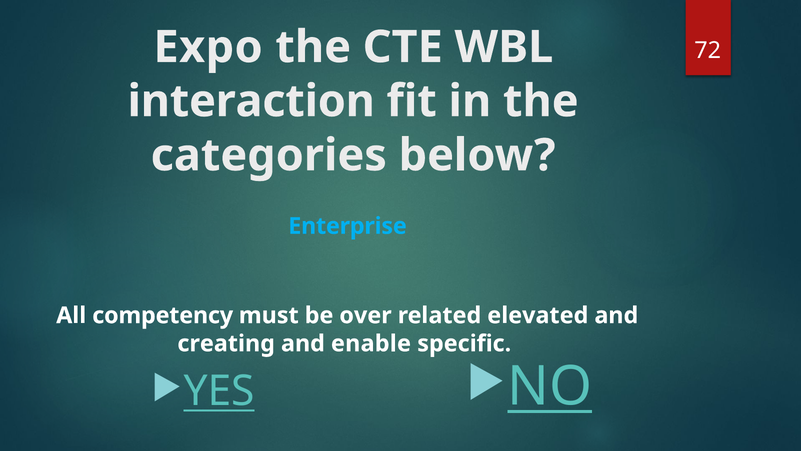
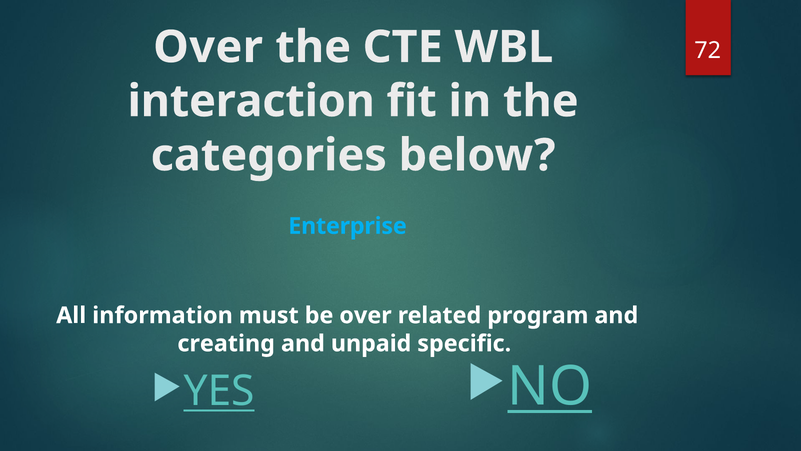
Expo: Expo -> Over (208, 47)
competency: competency -> information (163, 315)
elevated: elevated -> program (538, 315)
enable: enable -> unpaid (371, 343)
